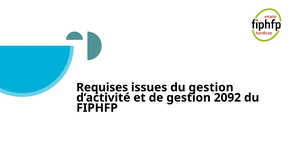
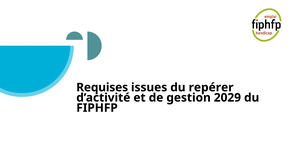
du gestion: gestion -> repérer (211, 88)
2092: 2092 -> 2029 (227, 98)
